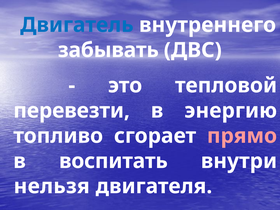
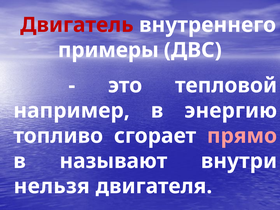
Двигатель colour: blue -> red (77, 25)
забывать: забывать -> примеры (108, 50)
перевезти: перевезти -> например (72, 111)
воспитать: воспитать -> называют (113, 161)
